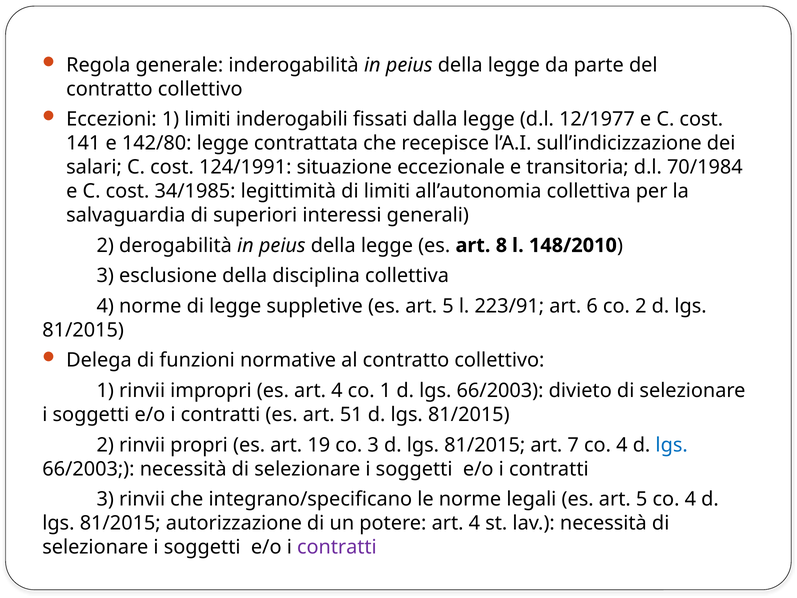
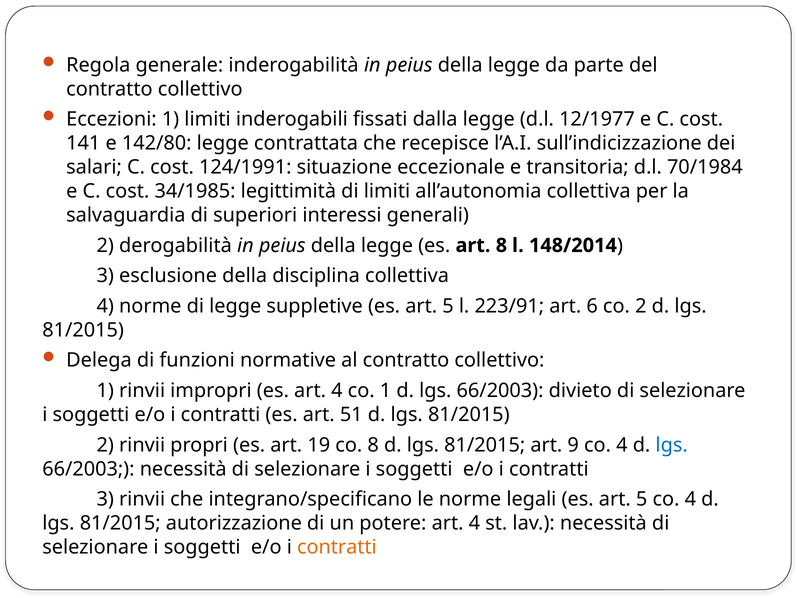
148/2010: 148/2010 -> 148/2014 (573, 245)
co 3: 3 -> 8 (373, 445)
7: 7 -> 9 (573, 445)
contratti colour: purple -> orange (337, 547)
